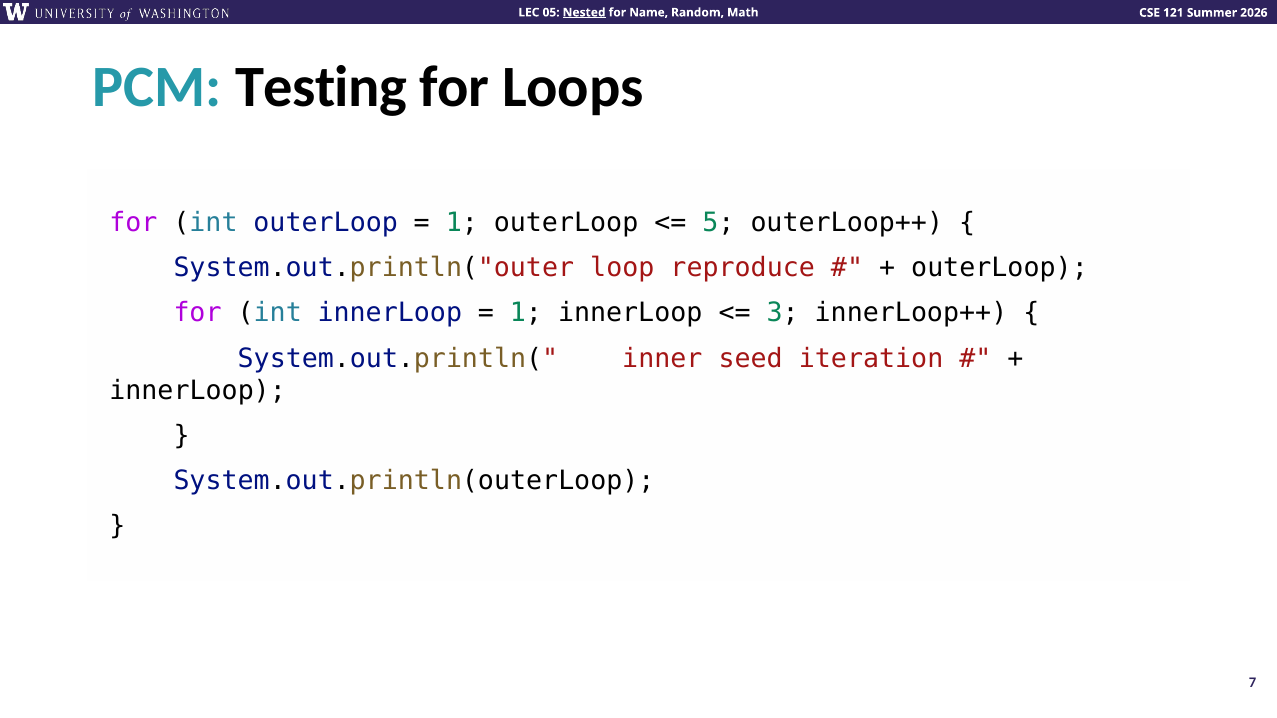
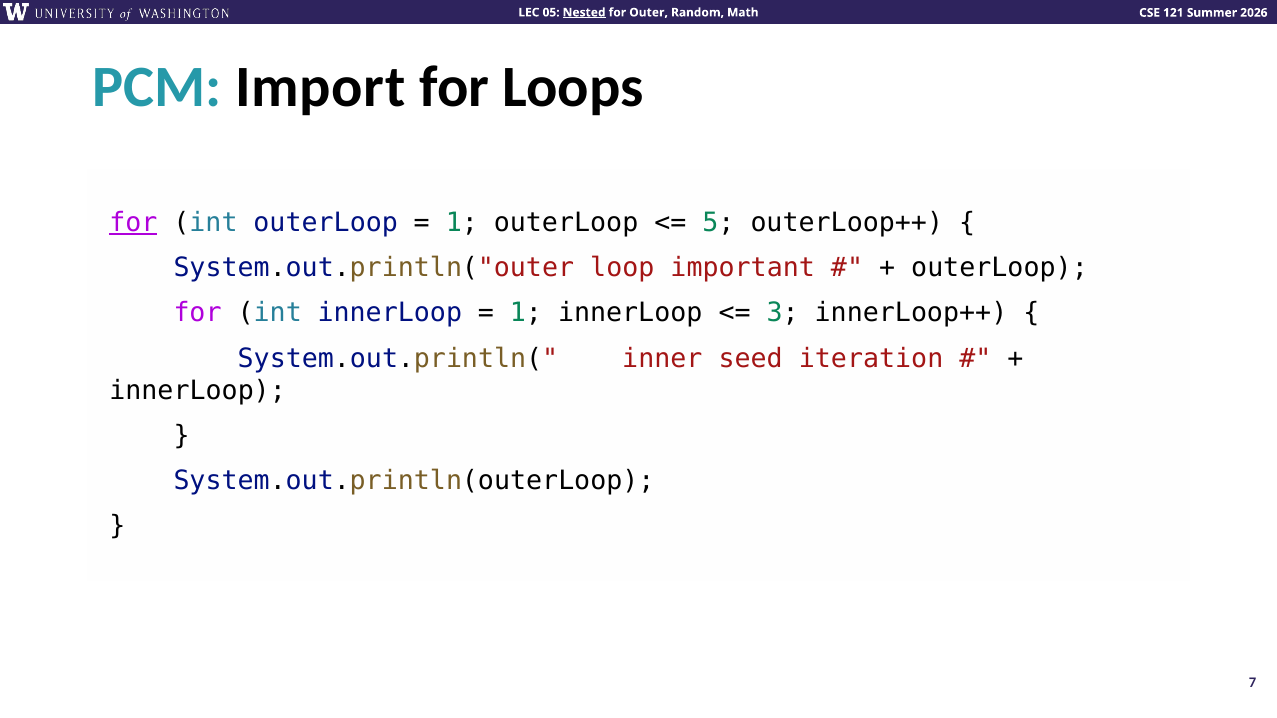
Name: Name -> Outer (649, 12)
Testing: Testing -> Import (320, 87)
for underline: none -> present (133, 223)
reproduce: reproduce -> important (743, 268)
